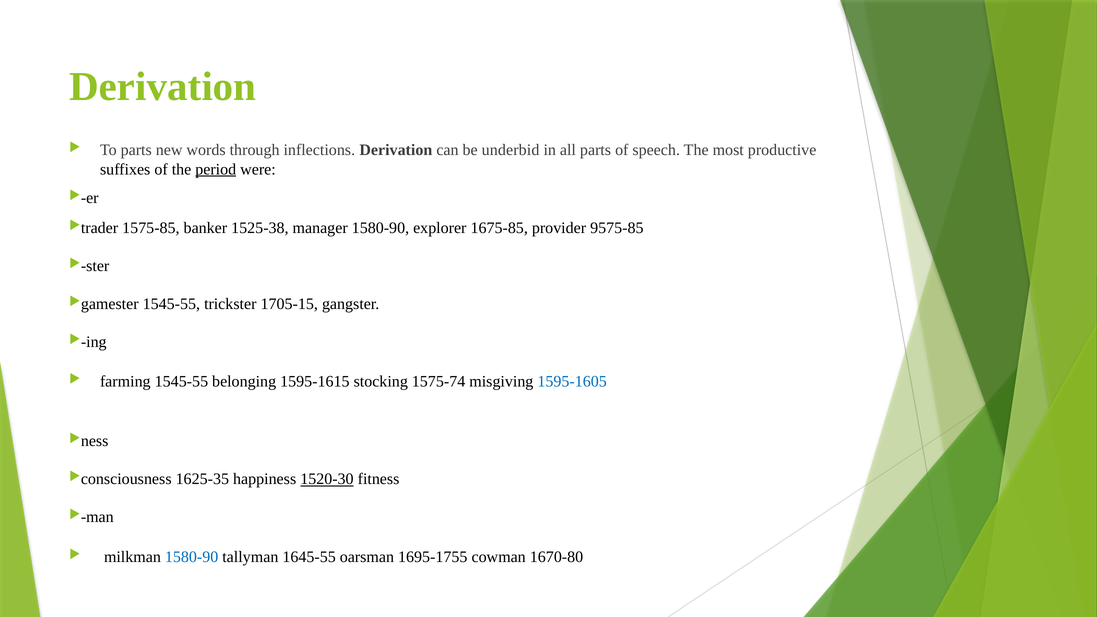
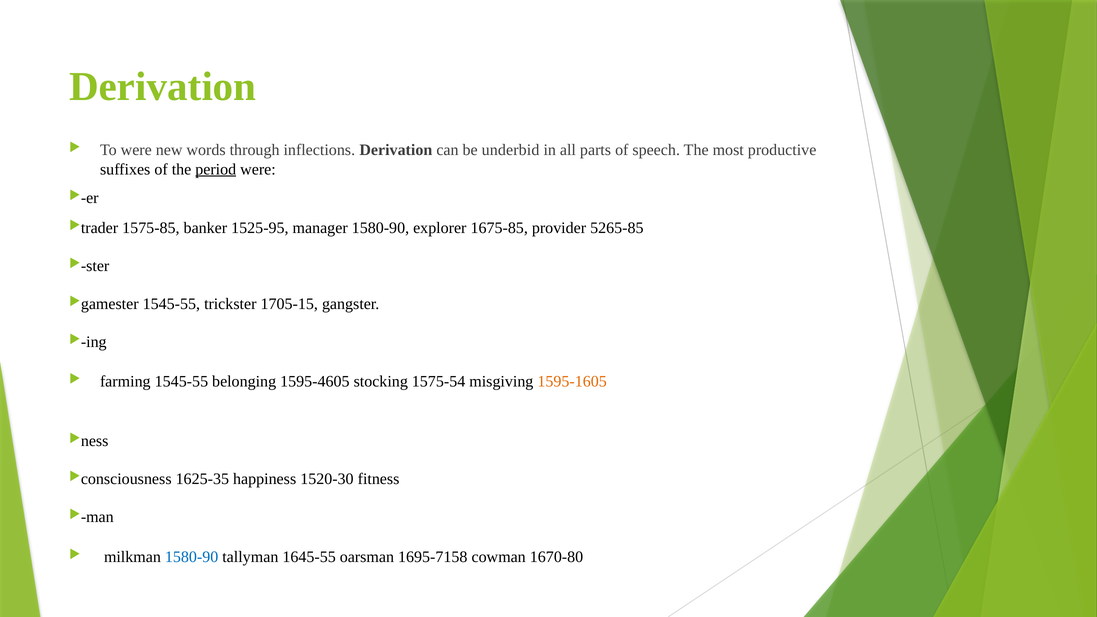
To parts: parts -> were (136, 150)
1525-38: 1525-38 -> 1525-95 (260, 228)
9575-85: 9575-85 -> 5265-85 (617, 228)
1595-1615: 1595-1615 -> 1595-4605 (315, 382)
1575-74: 1575-74 -> 1575-54 (439, 382)
1595-1605 colour: blue -> orange (572, 382)
1520-30 underline: present -> none (327, 479)
1695-1755: 1695-1755 -> 1695-7158 (433, 557)
